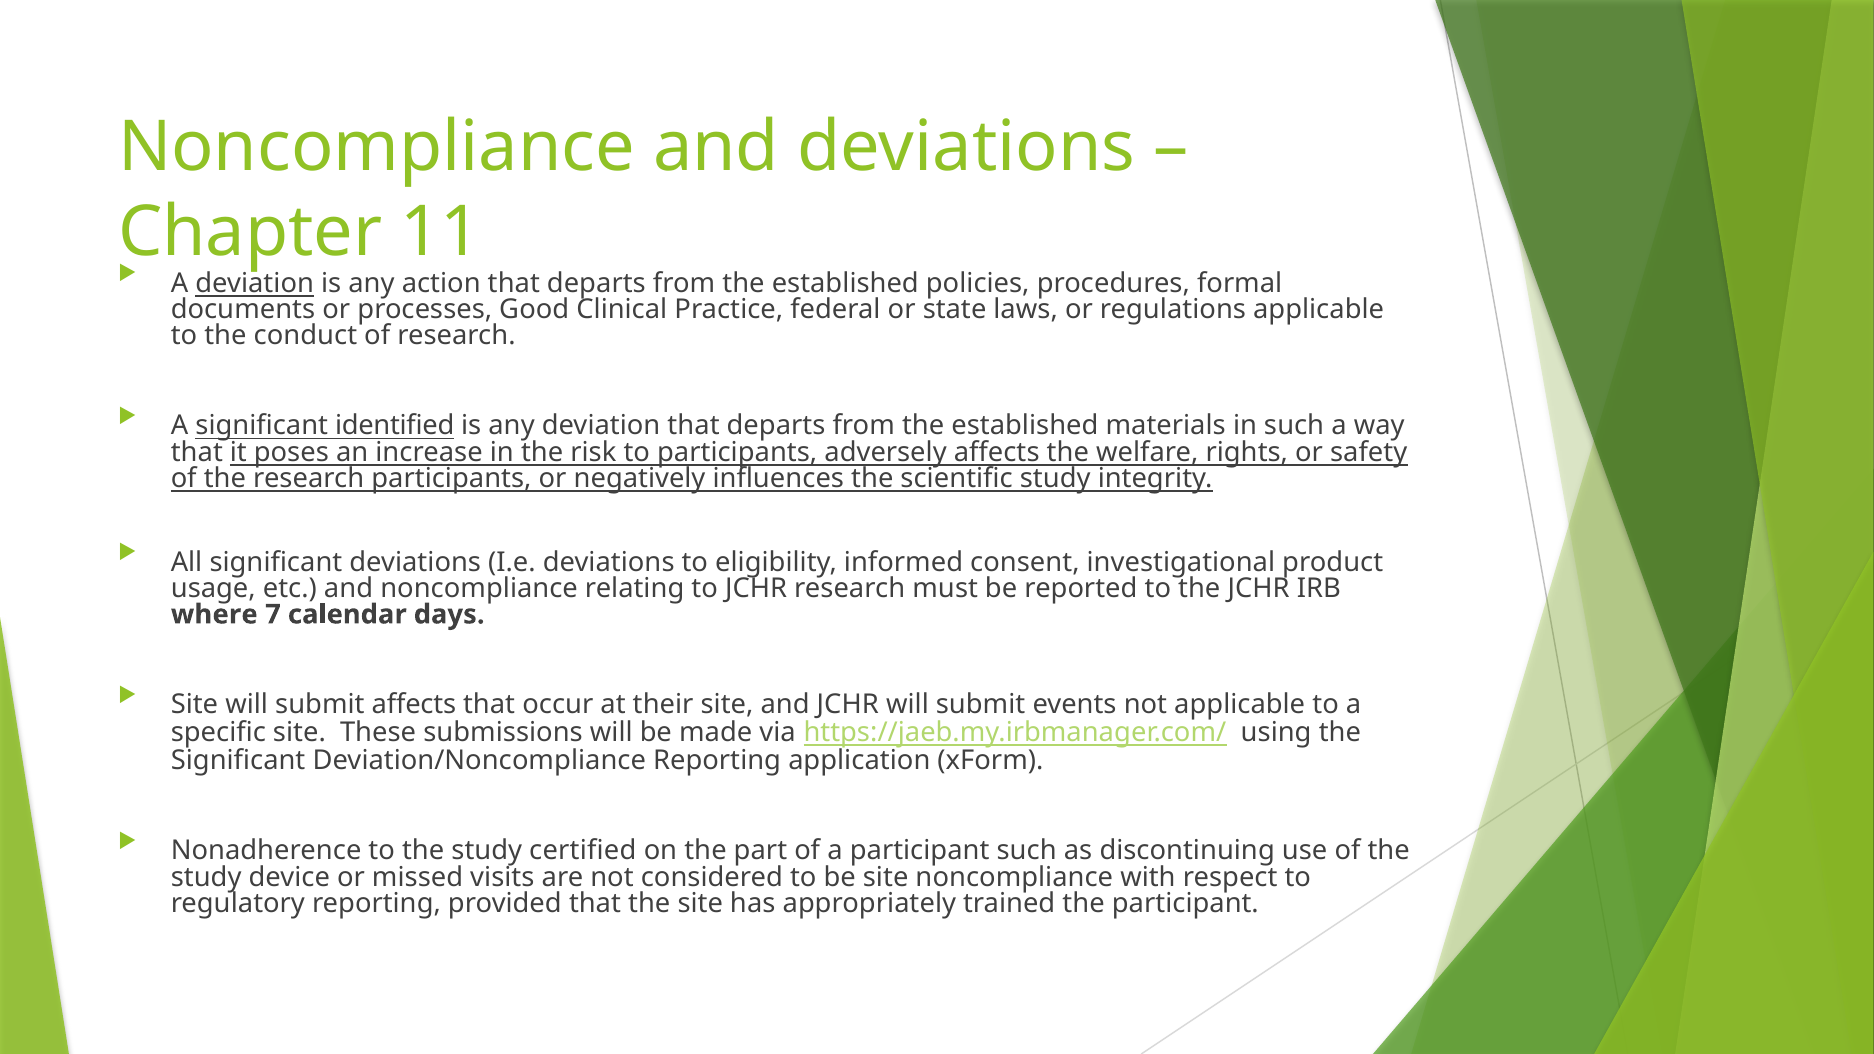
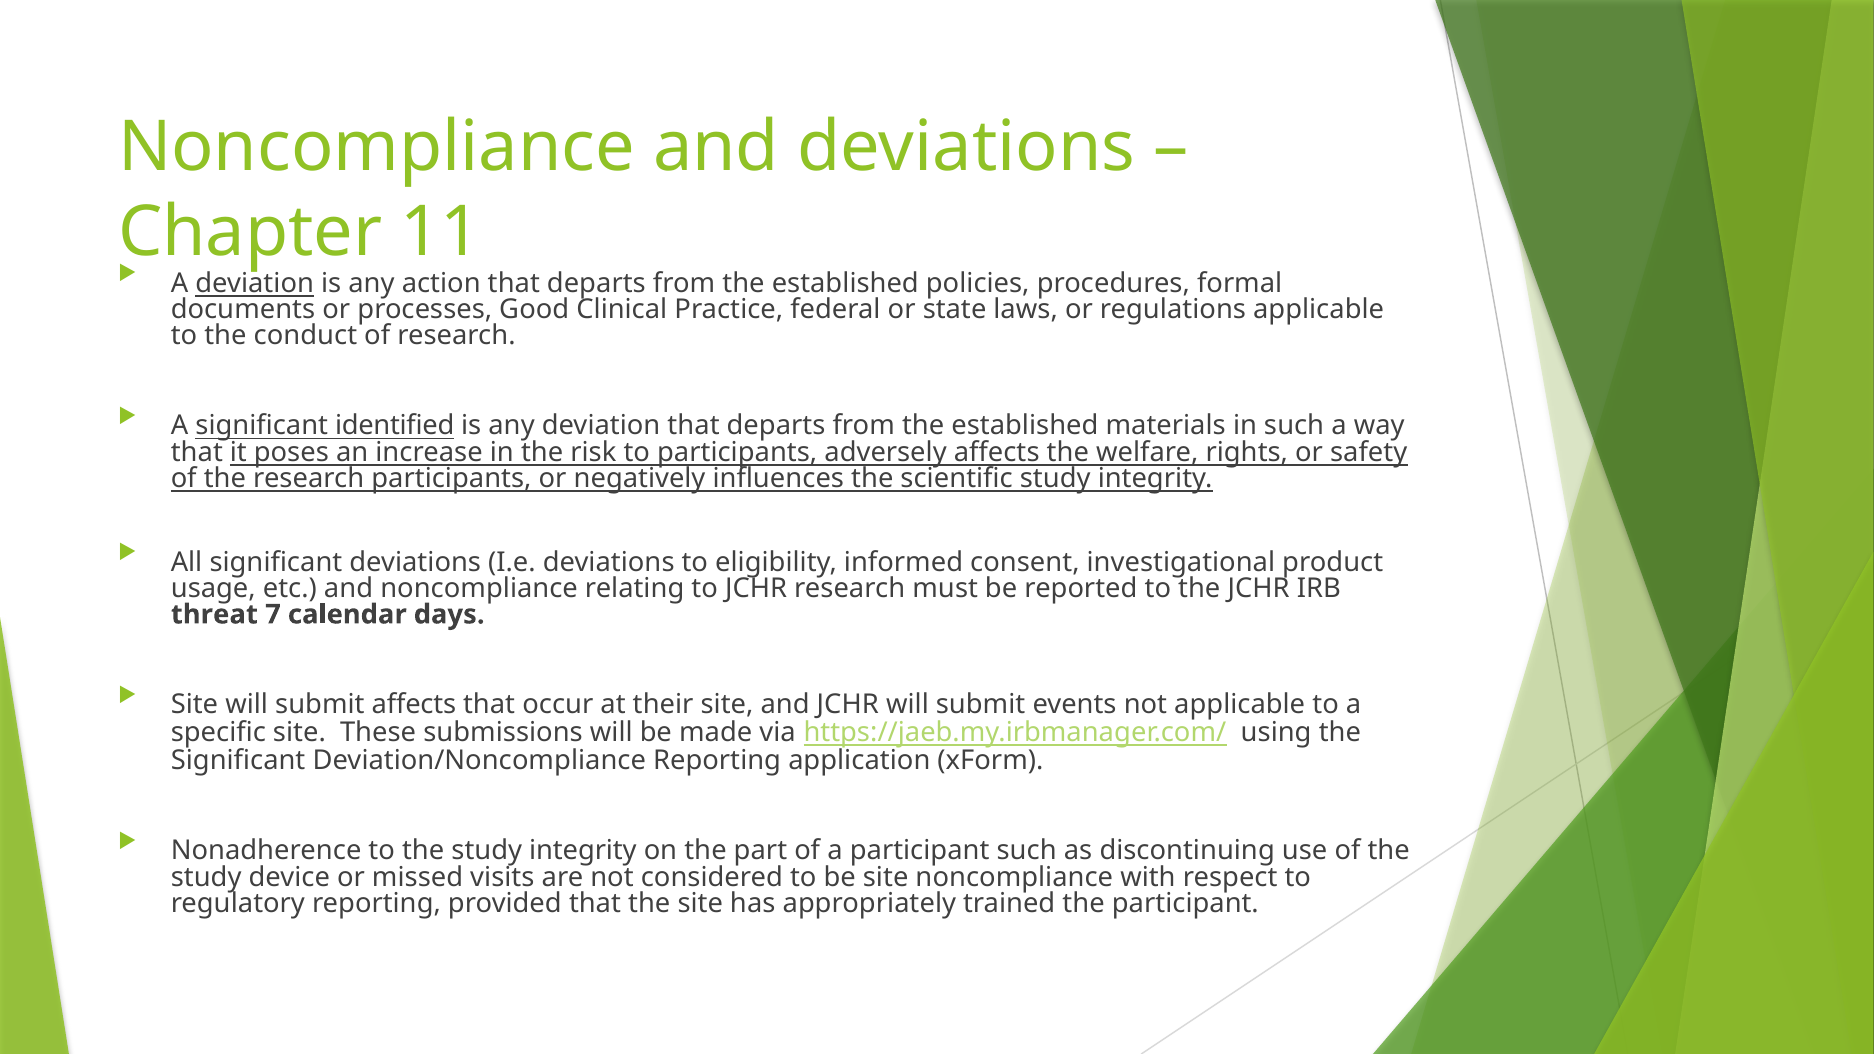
where: where -> threat (214, 615)
the study certified: certified -> integrity (583, 851)
